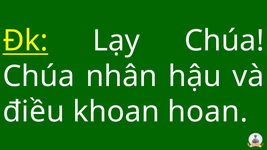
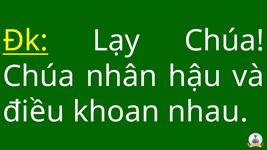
hoan: hoan -> nhau (208, 112)
